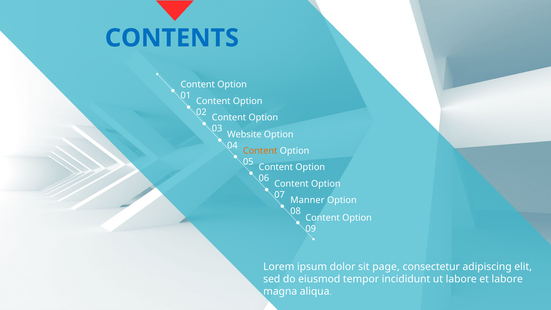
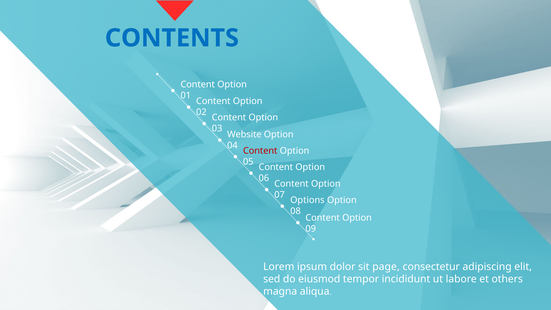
Content colour: orange -> red (260, 151)
Manner: Manner -> Options (307, 200)
et labore: labore -> others (507, 279)
